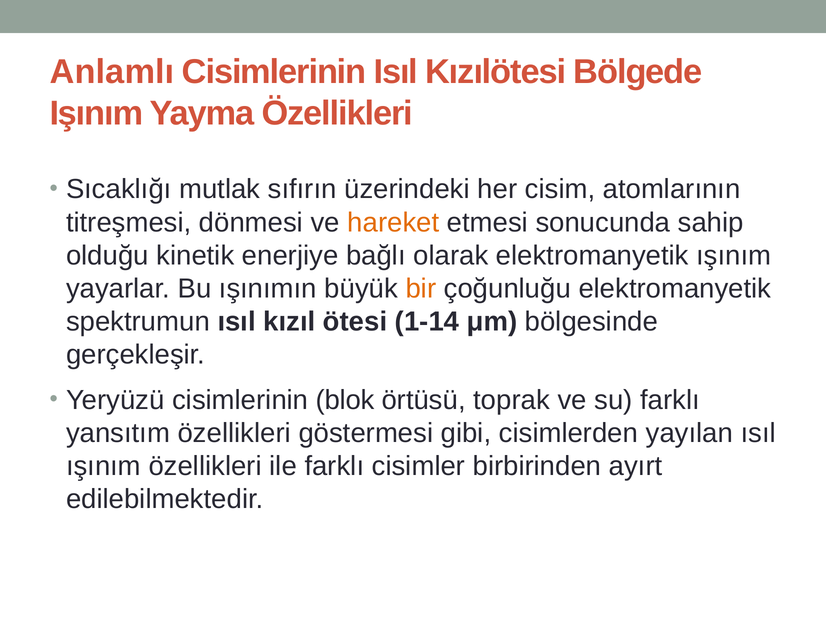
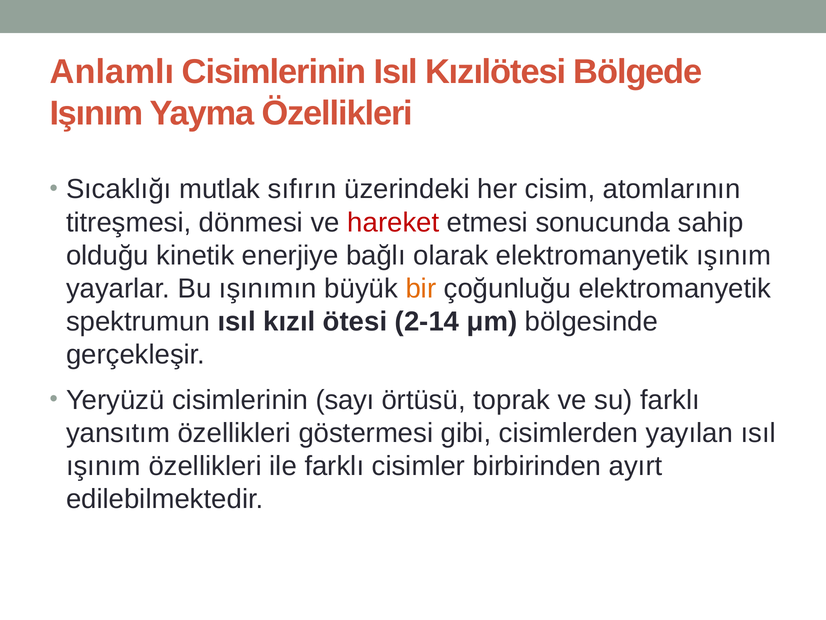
hareket colour: orange -> red (393, 222)
1-14: 1-14 -> 2-14 (427, 321)
blok: blok -> sayı (345, 400)
